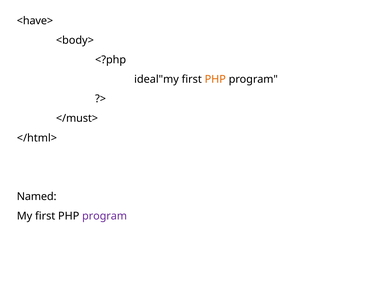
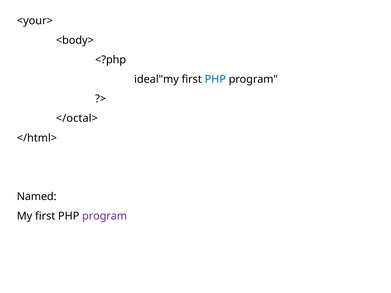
<have>: <have> -> <your> (35, 21)
PHP colour: orange -> blue (215, 79)
</must>: </must> -> </octal> (77, 118)
